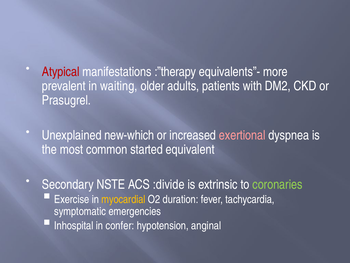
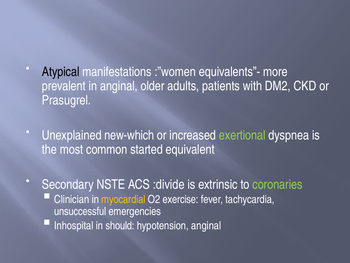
Atypical colour: red -> black (61, 72)
:”therapy: :”therapy -> :”women (175, 72)
in waiting: waiting -> anginal (119, 86)
exertional colour: pink -> light green (242, 135)
Exercise: Exercise -> Clinician (72, 199)
duration: duration -> exercise (181, 199)
symptomatic: symptomatic -> unsuccessful (80, 211)
confer: confer -> should (120, 225)
